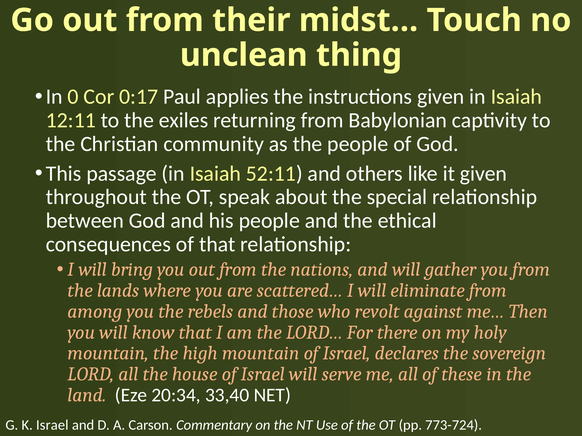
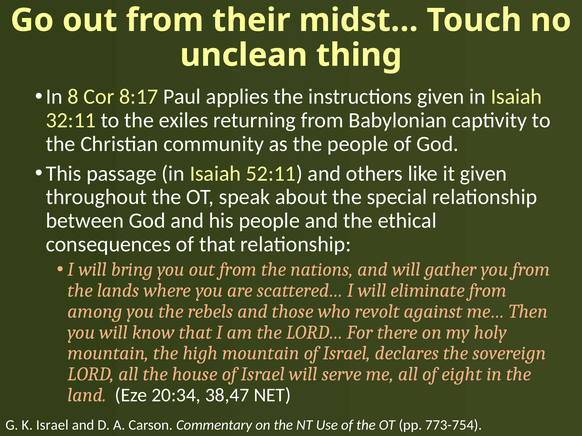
0: 0 -> 8 (73, 97)
0:17: 0:17 -> 8:17 (139, 97)
12:11: 12:11 -> 32:11 (71, 120)
these: these -> eight (462, 375)
33,40: 33,40 -> 38,47 (227, 396)
773-724: 773-724 -> 773-754 (454, 426)
